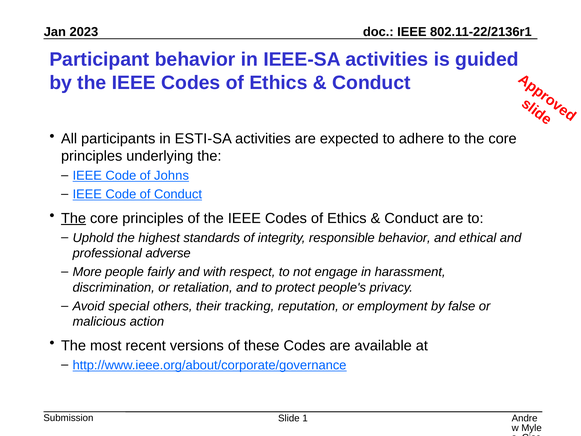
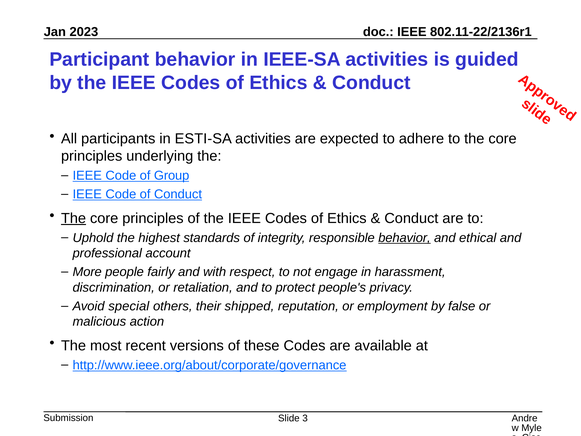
Johns: Johns -> Group (172, 176)
behavior underline: none -> present (404, 238)
adverse: adverse -> account (168, 253)
tracking: tracking -> shipped (249, 306)
1: 1 -> 3 (305, 418)
